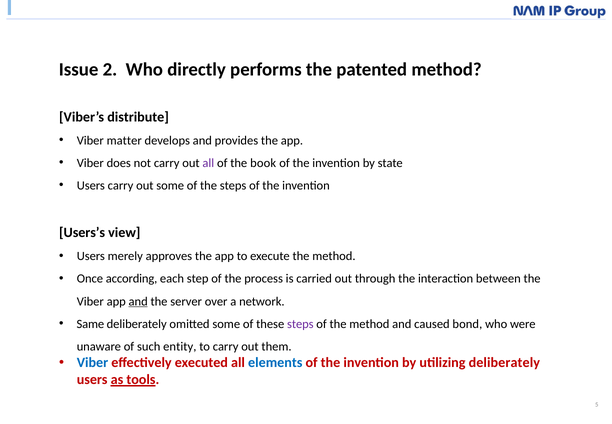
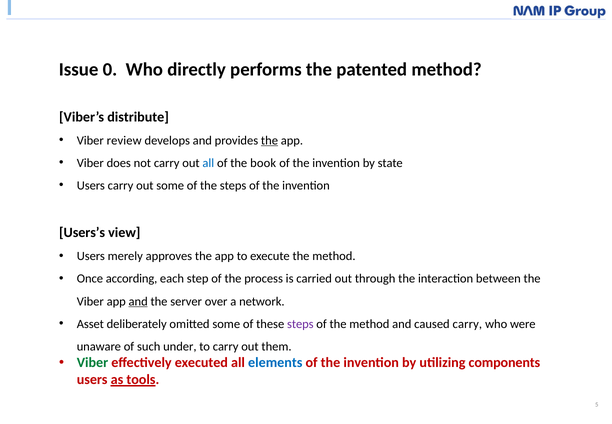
2: 2 -> 0 (110, 70)
matter: matter -> review (124, 140)
the underline: none -> present (269, 140)
all colour: purple -> blue (208, 163)
Same: Same -> Asset (90, 324)
caused bond: bond -> carry (467, 324)
entity: entity -> under (180, 346)
Viber colour: blue -> green (92, 362)
utilizing deliberately: deliberately -> components (504, 362)
